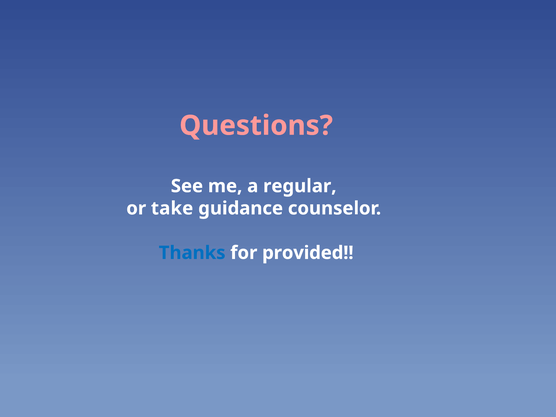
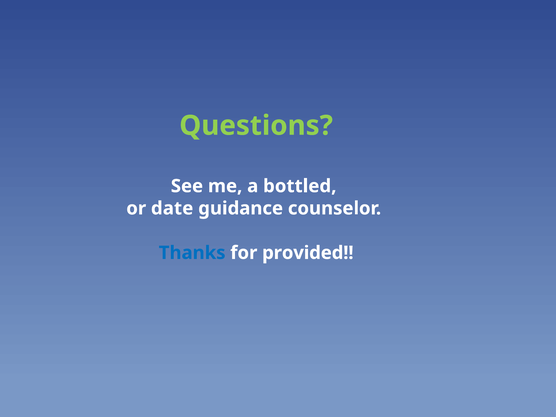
Questions colour: pink -> light green (256, 126)
regular: regular -> bottled (300, 186)
take: take -> date (172, 208)
